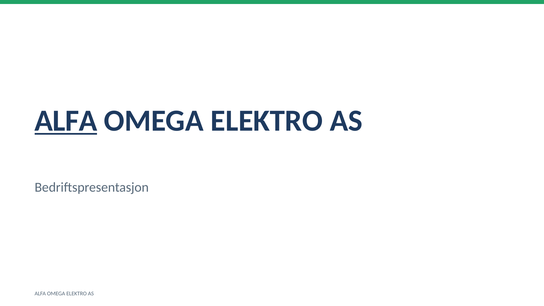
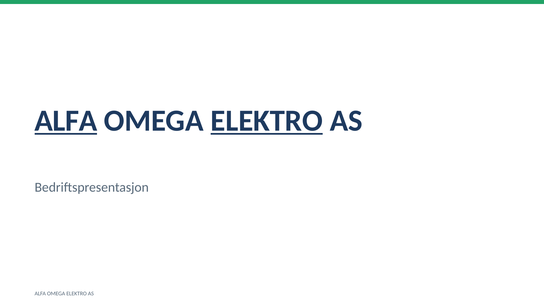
ELEKTRO underline: none -> present (267, 121)
